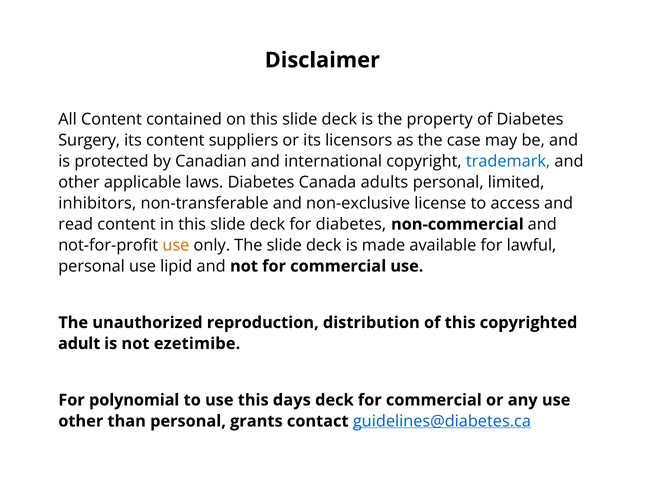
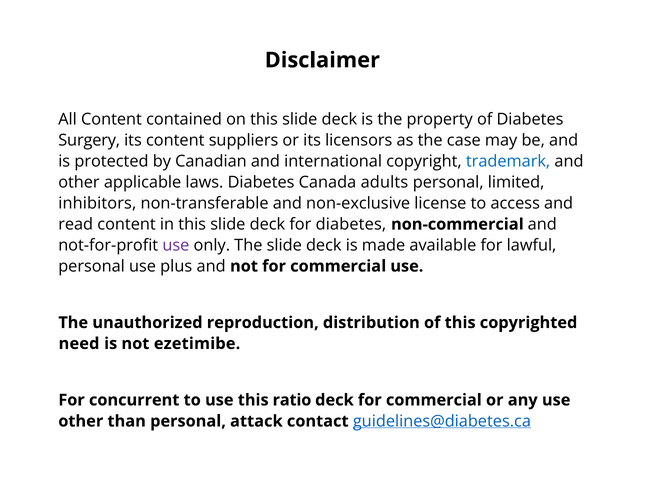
use colour: orange -> purple (176, 245)
lipid: lipid -> plus (176, 266)
adult: adult -> need (79, 343)
polynomial: polynomial -> concurrent (134, 400)
days: days -> ratio (292, 400)
grants: grants -> attack (256, 421)
